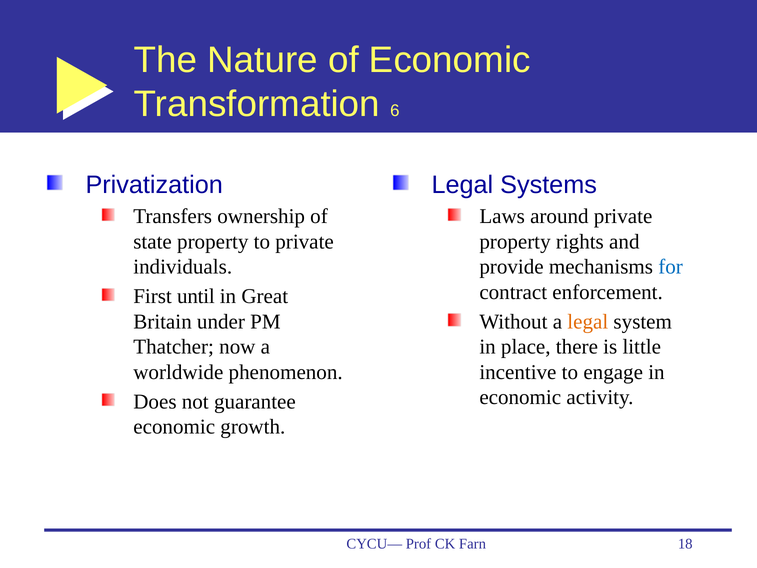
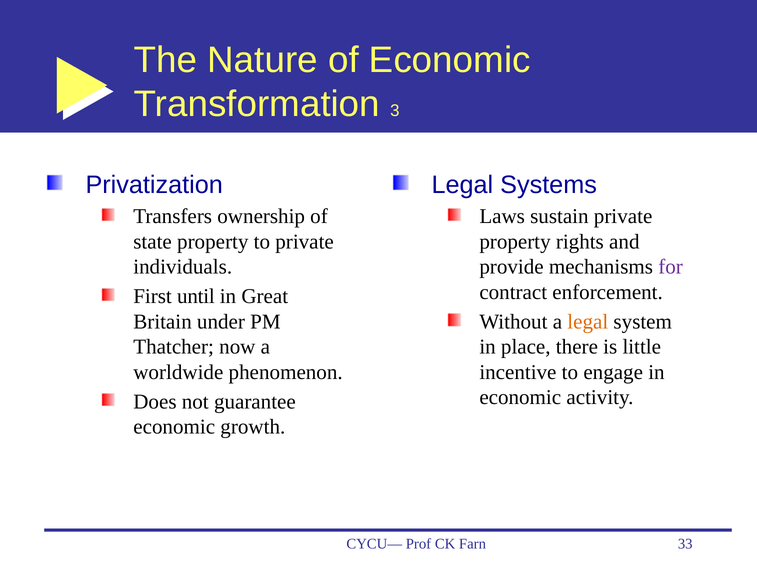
6: 6 -> 3 (395, 111)
around: around -> sustain (559, 216)
for colour: blue -> purple (671, 267)
18: 18 -> 33 (685, 544)
